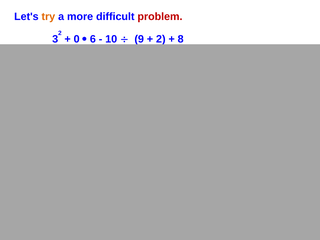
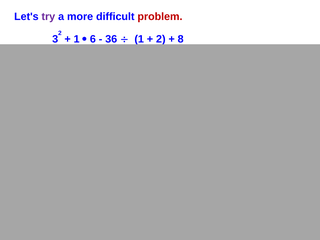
try colour: orange -> purple (48, 16)
0: 0 -> 1 (77, 39)
10: 10 -> 36 (111, 39)
9: 9 -> 1 (139, 39)
